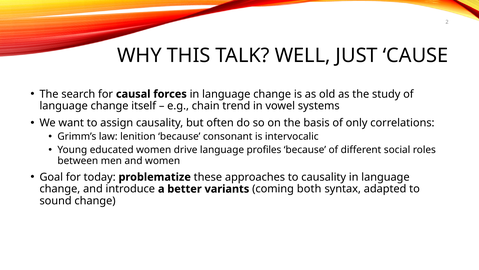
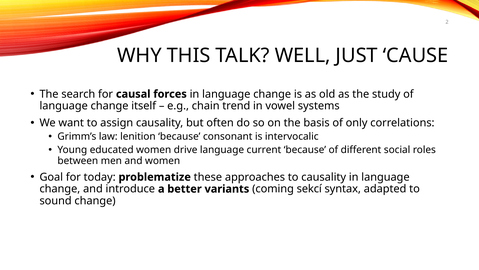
profiles: profiles -> current (264, 150)
both: both -> sekcí (309, 189)
